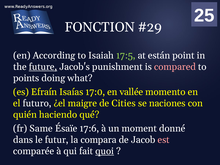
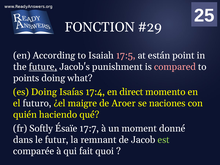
17:5 colour: light green -> pink (126, 55)
es Efraín: Efraín -> Doing (44, 92)
17:0: 17:0 -> 17:4 (95, 92)
vallée: vallée -> direct (131, 92)
Cities: Cities -> Aroer (124, 103)
Same: Same -> Softly (41, 128)
17:6: 17:6 -> 17:7 (89, 128)
compara: compara -> remnant (98, 140)
est colour: pink -> light green (164, 140)
quoi underline: present -> none (105, 151)
